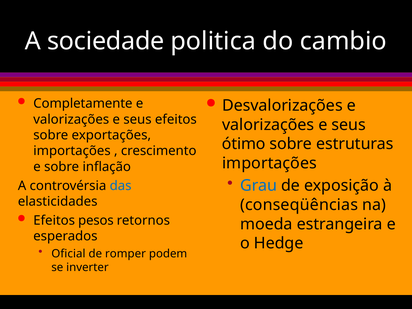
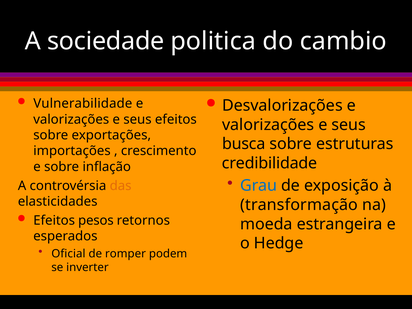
Completamente: Completamente -> Vulnerabilidade (83, 104)
ótimo: ótimo -> busca (244, 144)
importações: importações -> credibilidade (270, 163)
das colour: blue -> orange (121, 186)
conseqüências: conseqüências -> transformação (299, 205)
